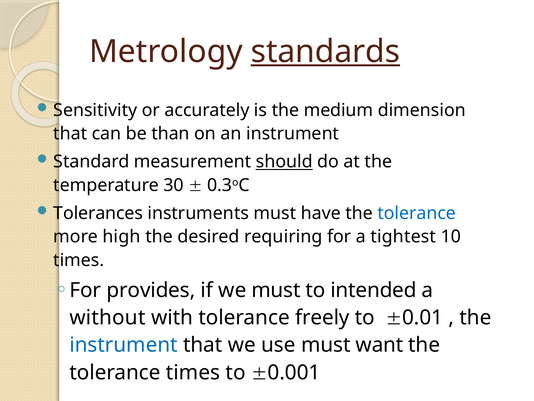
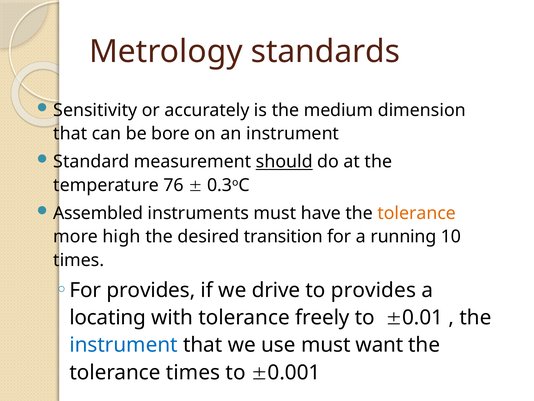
standards underline: present -> none (325, 52)
than: than -> bore (171, 134)
30: 30 -> 76 (174, 185)
Tolerances: Tolerances -> Assembled (98, 213)
tolerance colour: blue -> orange (417, 213)
requiring: requiring -> transition (283, 236)
tightest: tightest -> running (403, 236)
we must: must -> drive (276, 290)
to intended: intended -> provides (373, 290)
without: without -> locating (108, 317)
